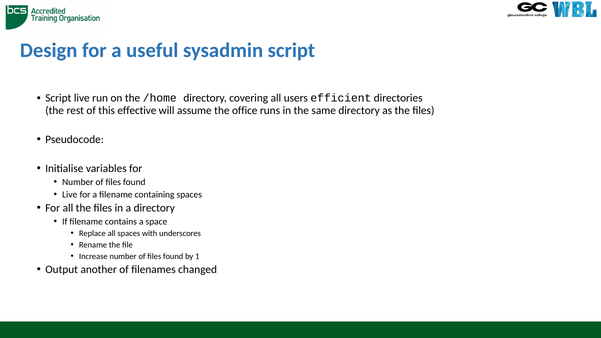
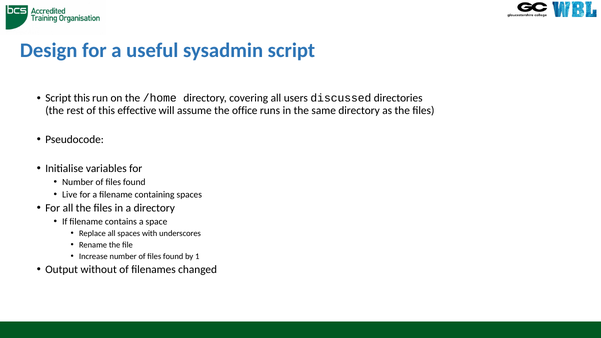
Script live: live -> this (82, 98)
efficient: efficient -> discussed (341, 98)
another: another -> without (99, 269)
